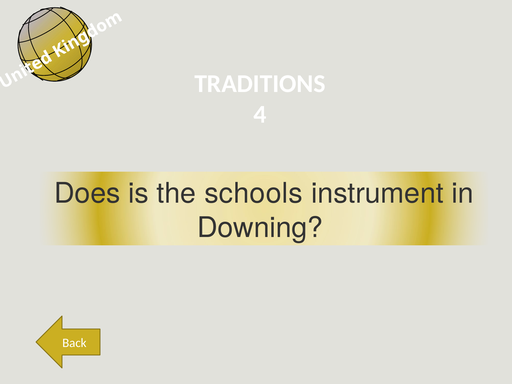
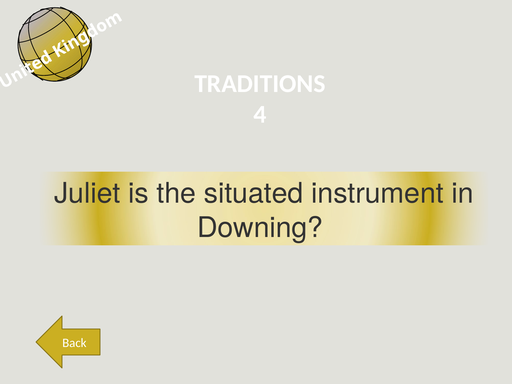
Does: Does -> Juliet (87, 194)
schools: schools -> situated (254, 194)
